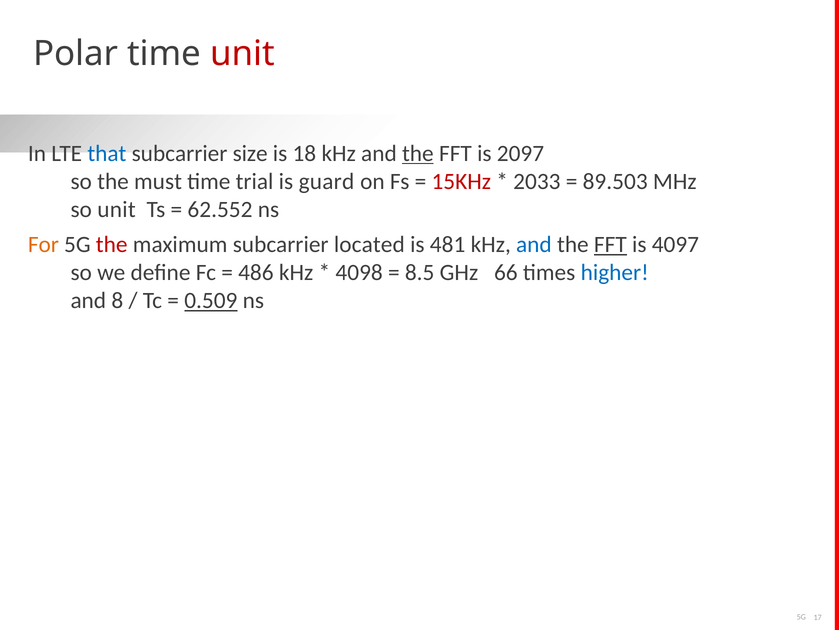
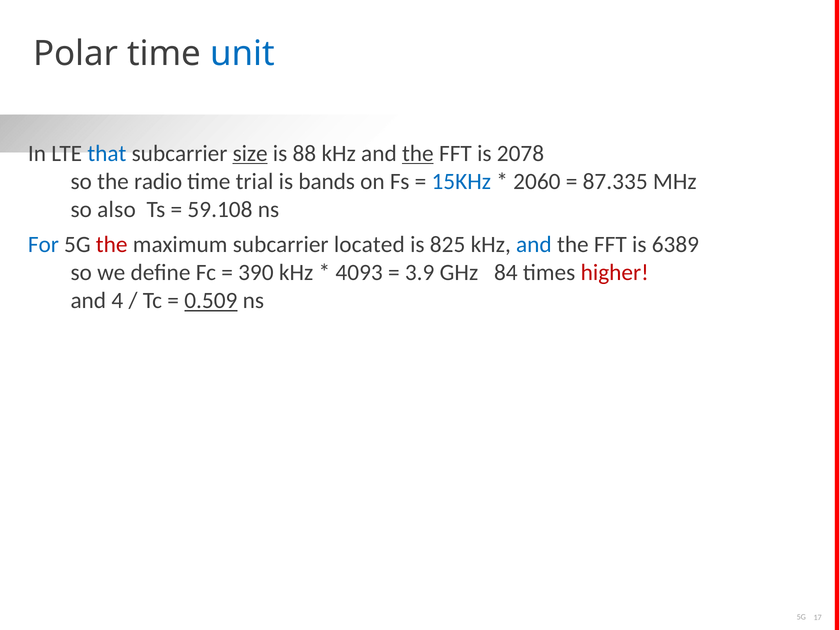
unit colour: red -> blue (242, 53)
size underline: none -> present (250, 153)
18: 18 -> 88 (304, 153)
2097: 2097 -> 2078 (520, 153)
must: must -> radio (158, 181)
guard: guard -> bands (327, 181)
15KHz colour: red -> blue (461, 181)
2033: 2033 -> 2060 (537, 181)
89.503: 89.503 -> 87.335 (615, 181)
so unit: unit -> also (117, 209)
62.552: 62.552 -> 59.108 (220, 209)
For colour: orange -> blue (43, 244)
481: 481 -> 825 (448, 244)
FFT underline: present -> none (610, 244)
4097: 4097 -> 6389 (675, 244)
486: 486 -> 390 (256, 272)
4098: 4098 -> 4093 (359, 272)
8.5: 8.5 -> 3.9 (420, 272)
66: 66 -> 84 (506, 272)
higher colour: blue -> red (615, 272)
8: 8 -> 4 (117, 300)
